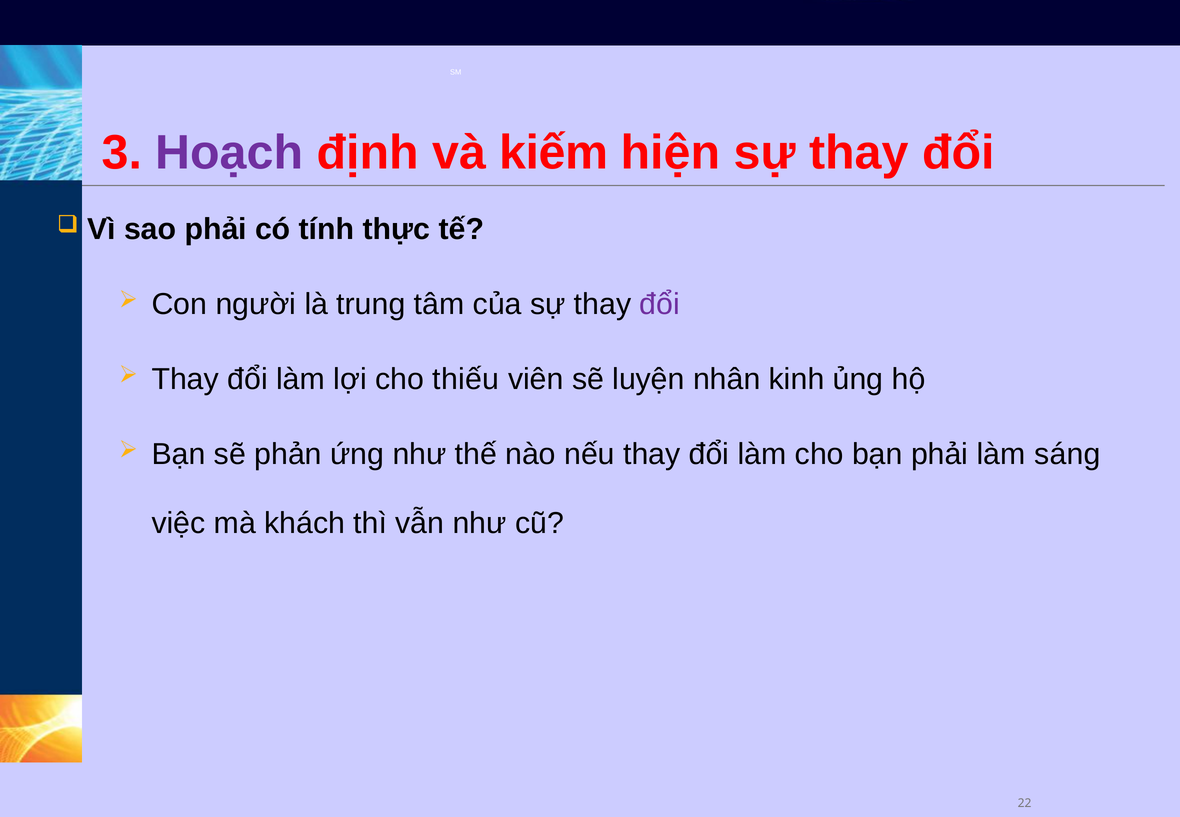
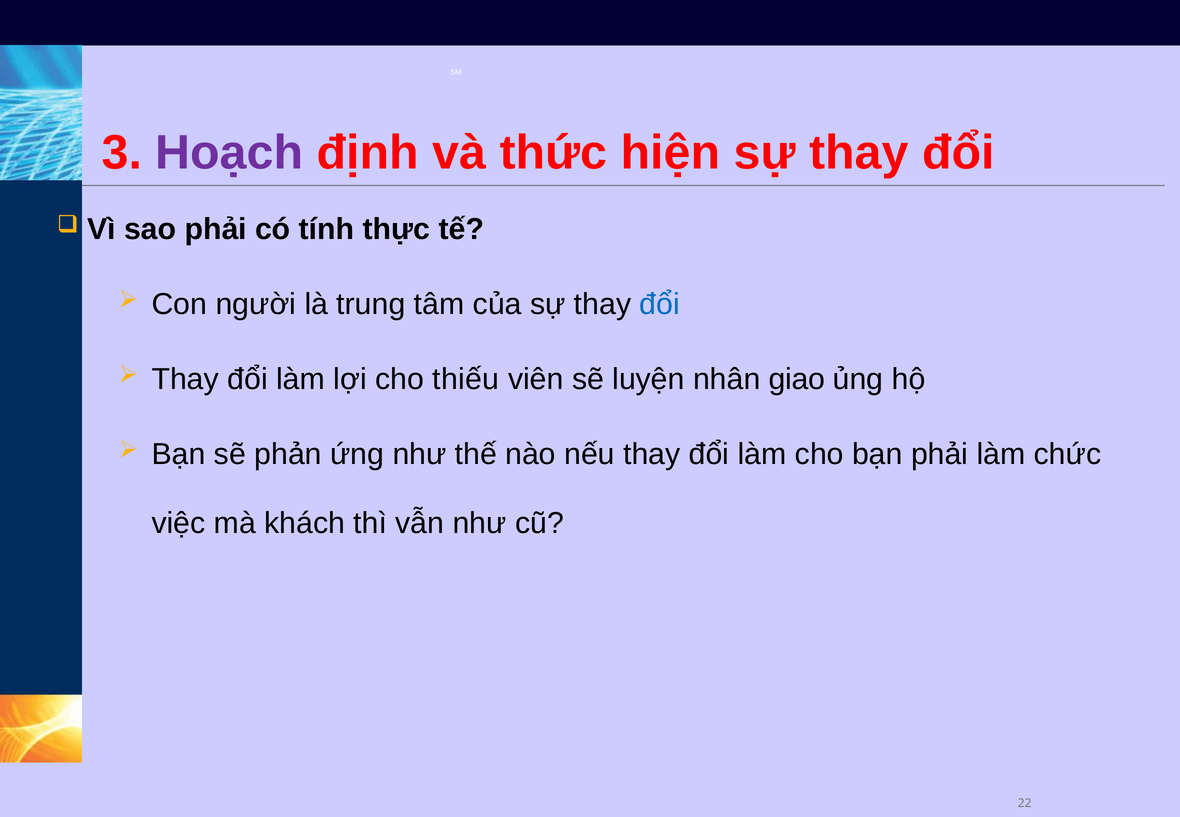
kiếm: kiếm -> thức (553, 153)
đổi colour: purple -> blue (660, 304)
kinh: kinh -> giao (797, 379)
sáng: sáng -> chức (1067, 454)
